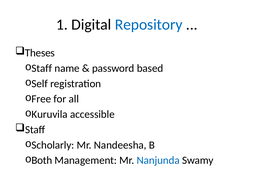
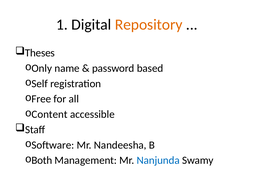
Repository colour: blue -> orange (149, 25)
Staff: Staff -> Only (42, 68)
Kuruvila: Kuruvila -> Content (50, 115)
Scholarly: Scholarly -> Software (53, 145)
